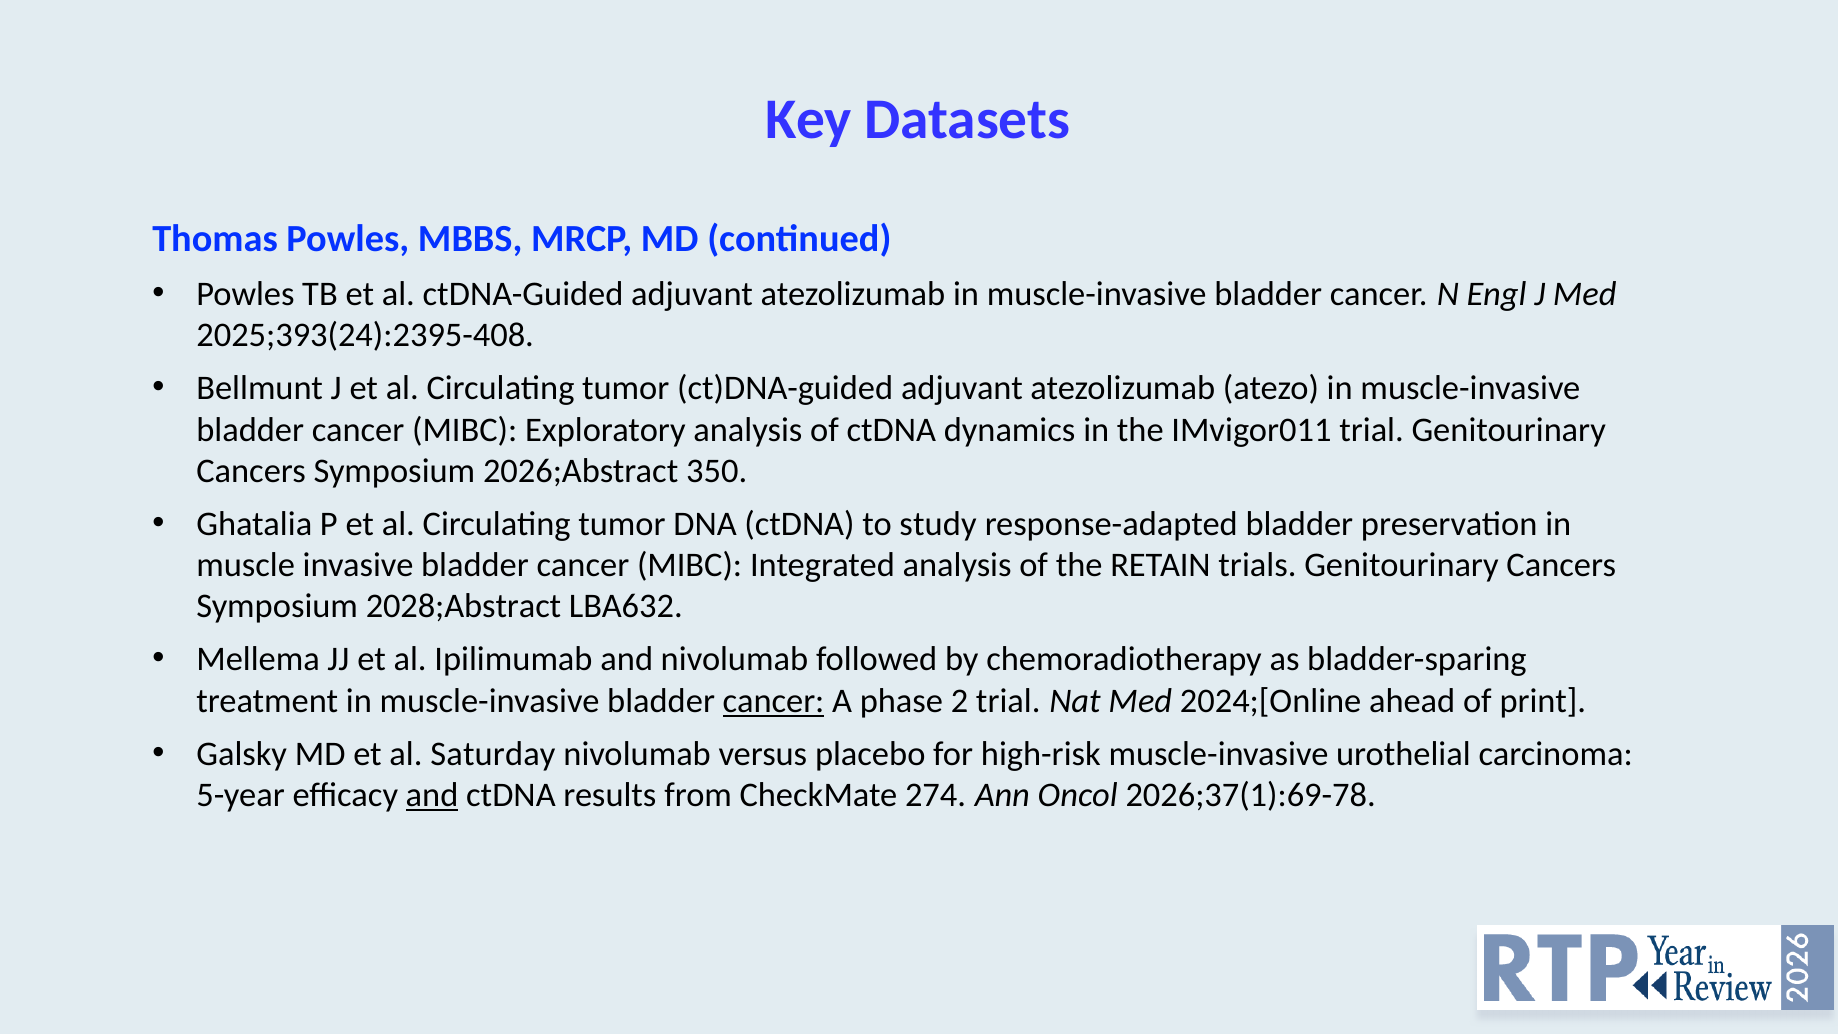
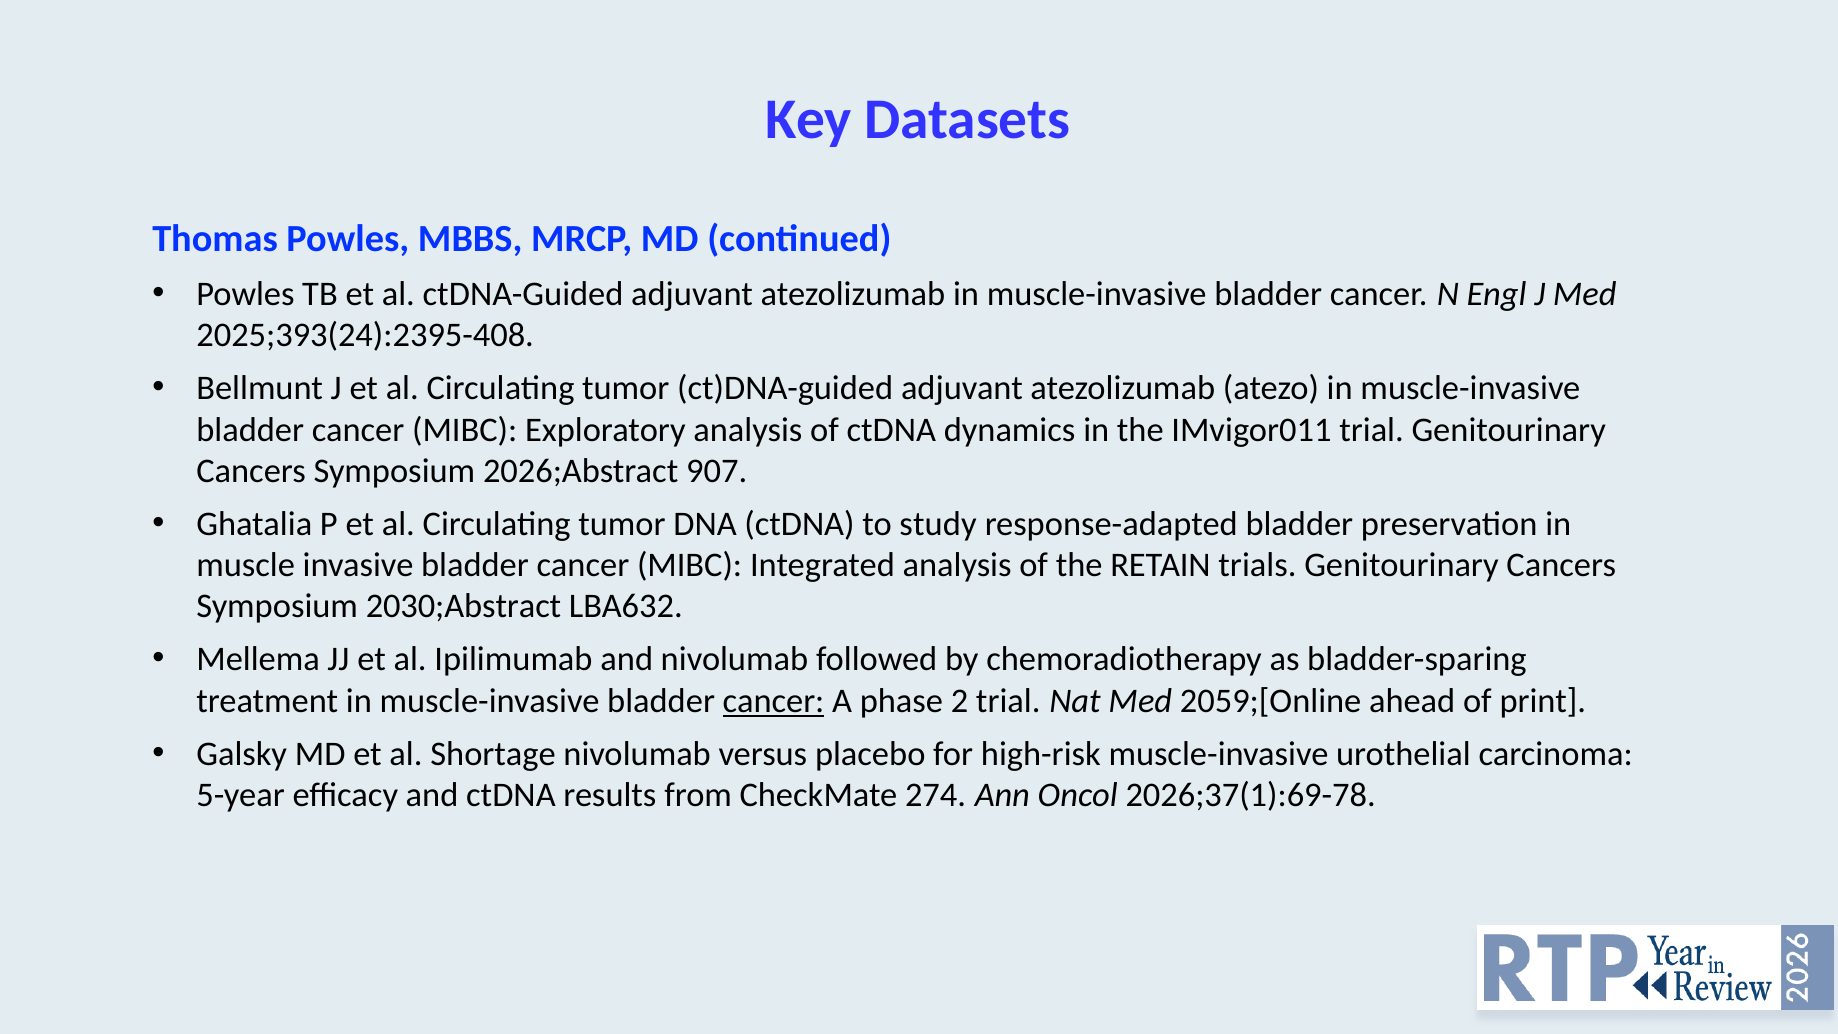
350: 350 -> 907 (717, 471)
2028;Abstract: 2028;Abstract -> 2030;Abstract (464, 607)
2024;[Online: 2024;[Online -> 2059;[Online (1271, 701)
Saturday: Saturday -> Shortage (493, 754)
and underline: present -> none (432, 795)
